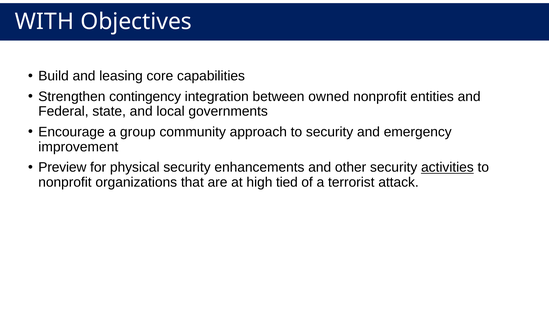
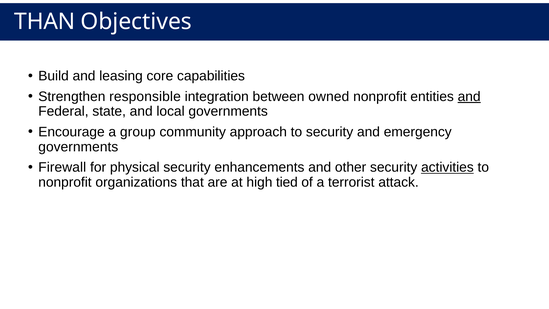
WITH: WITH -> THAN (45, 22)
contingency: contingency -> responsible (145, 97)
and underline: none -> present (469, 97)
improvement: improvement -> governments (78, 147)
Preview: Preview -> Firewall (62, 167)
